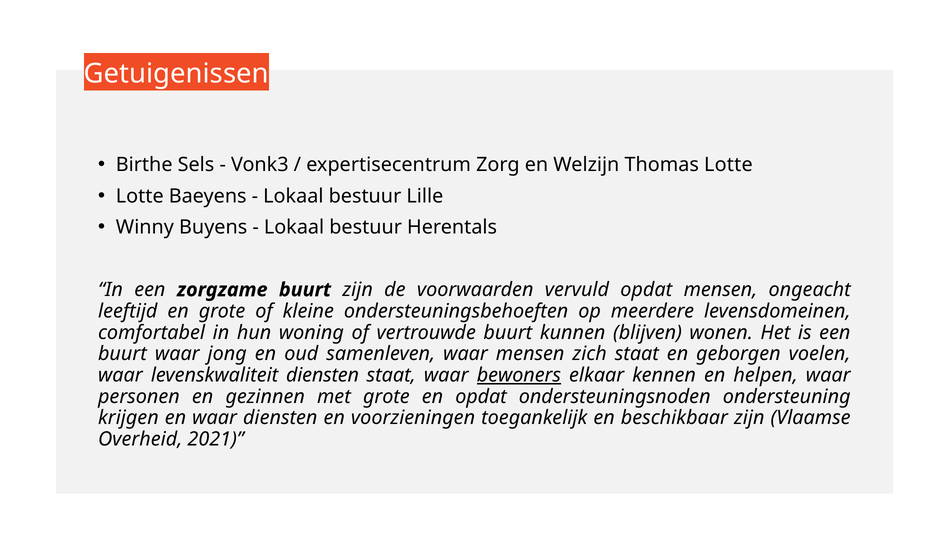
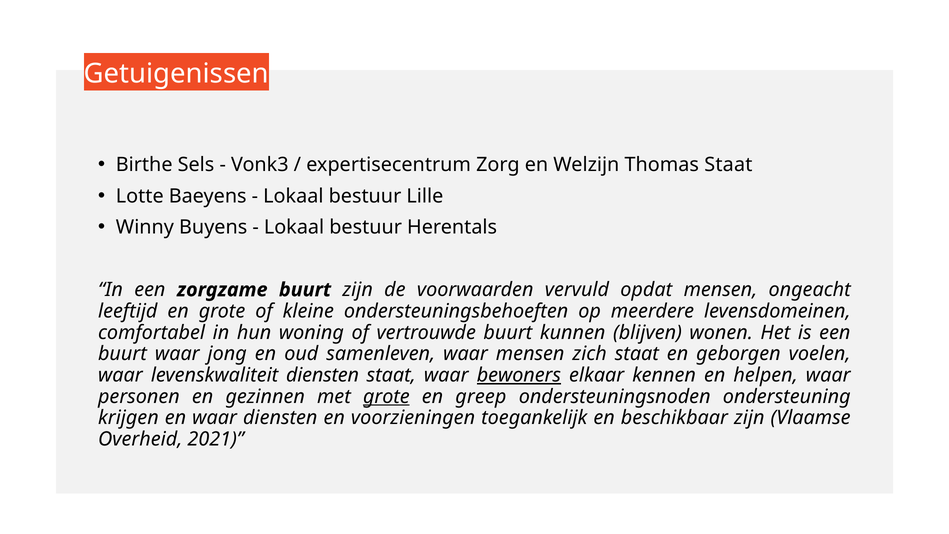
Thomas Lotte: Lotte -> Staat (728, 165)
grote underline: none -> present (386, 396)
en opdat: opdat -> greep (481, 396)
